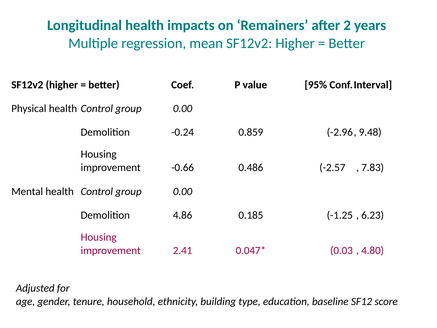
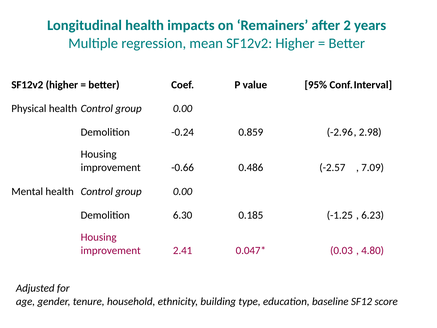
9.48: 9.48 -> 2.98 (370, 132)
7.83: 7.83 -> 7.09 (373, 168)
4.86: 4.86 -> 6.30 (183, 215)
